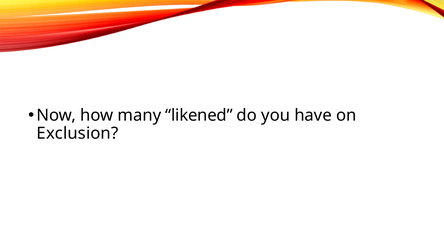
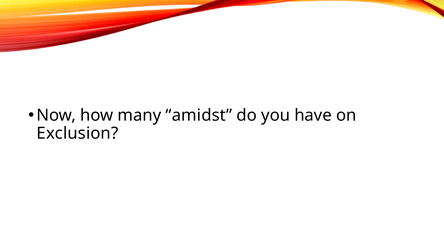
likened: likened -> amidst (199, 115)
